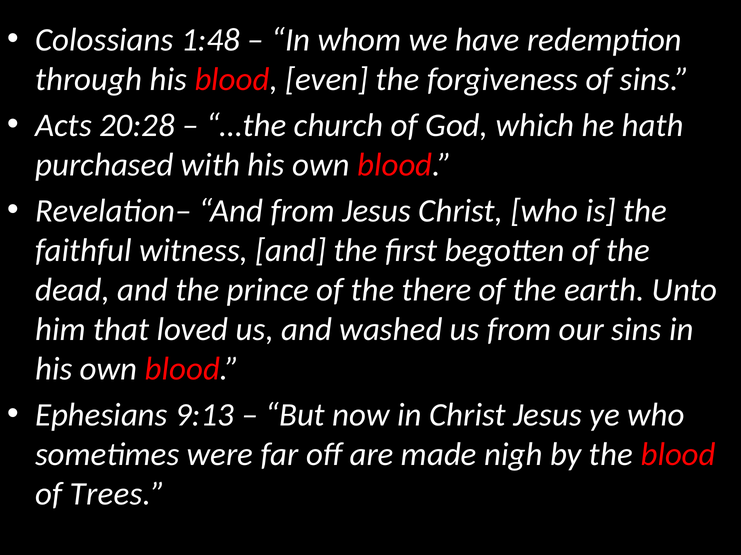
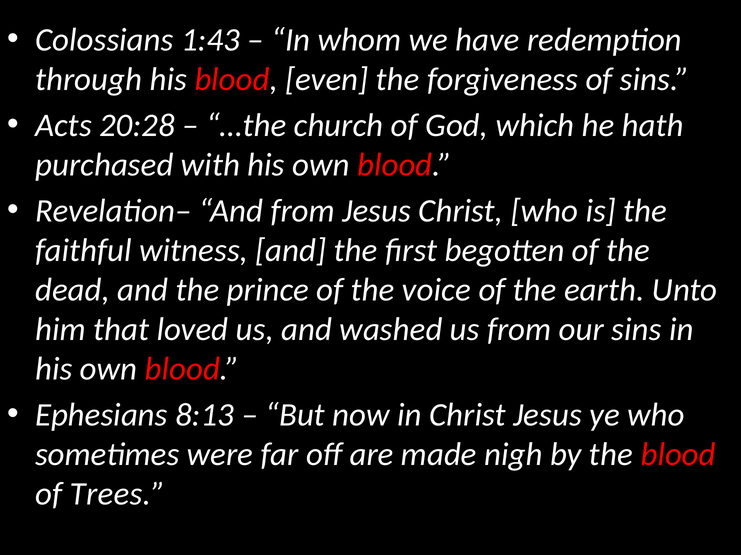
1:48: 1:48 -> 1:43 (210, 40)
there: there -> voice (436, 290)
9:13: 9:13 -> 8:13 (205, 415)
